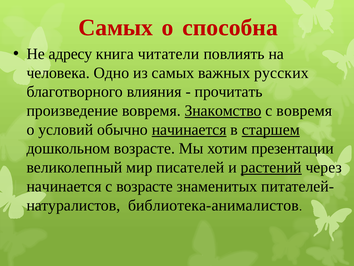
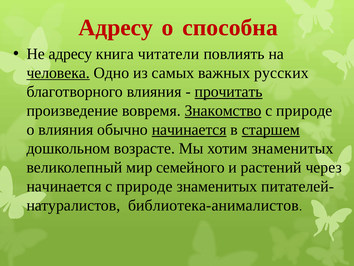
Самых: Самых -> Адресу (116, 28)
человека underline: none -> present (58, 73)
прочитать underline: none -> present (229, 92)
вовремя: вовремя -> природе (304, 110)
о условий: условий -> влияния (66, 129)
хотим презентации: презентации -> знаменитых (292, 148)
писателей: писателей -> семейного (190, 167)
растений underline: present -> none (271, 167)
возрасте: возрасте -> природе (144, 186)
